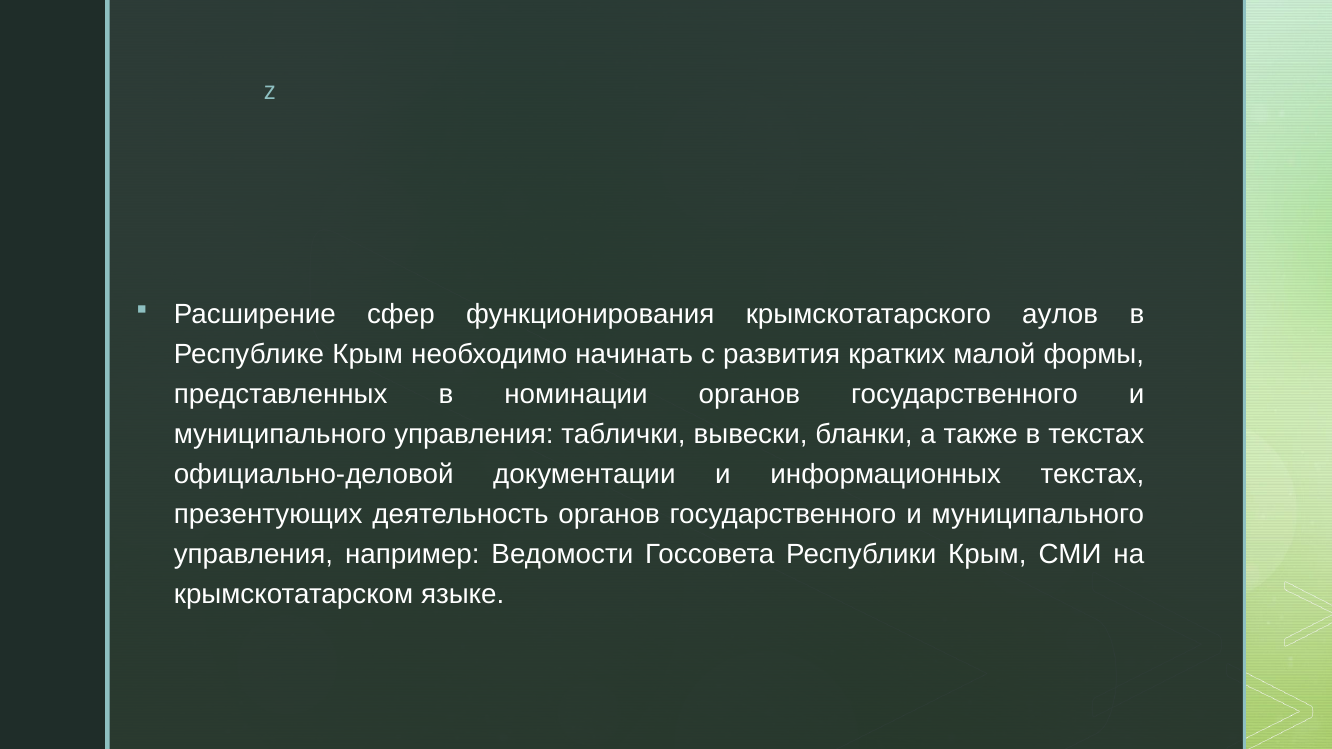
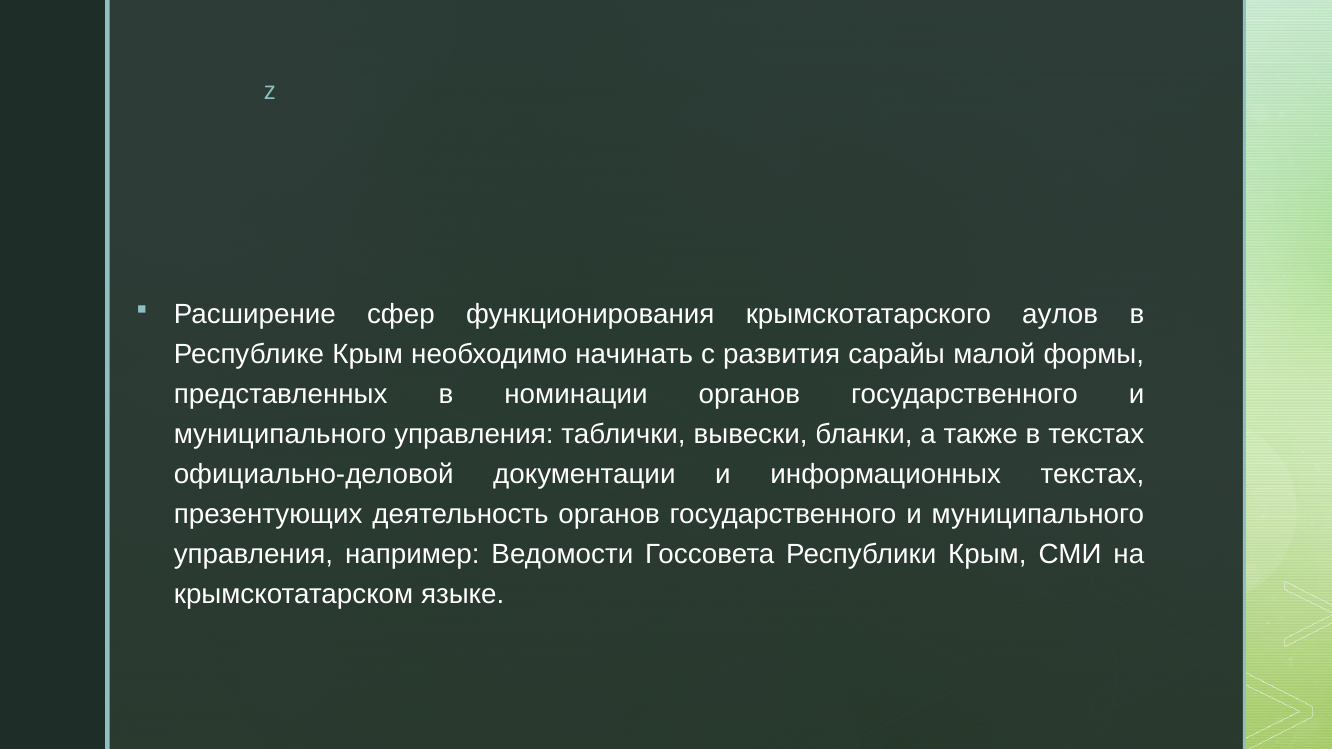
кратких: кратких -> сарайы (897, 354)
